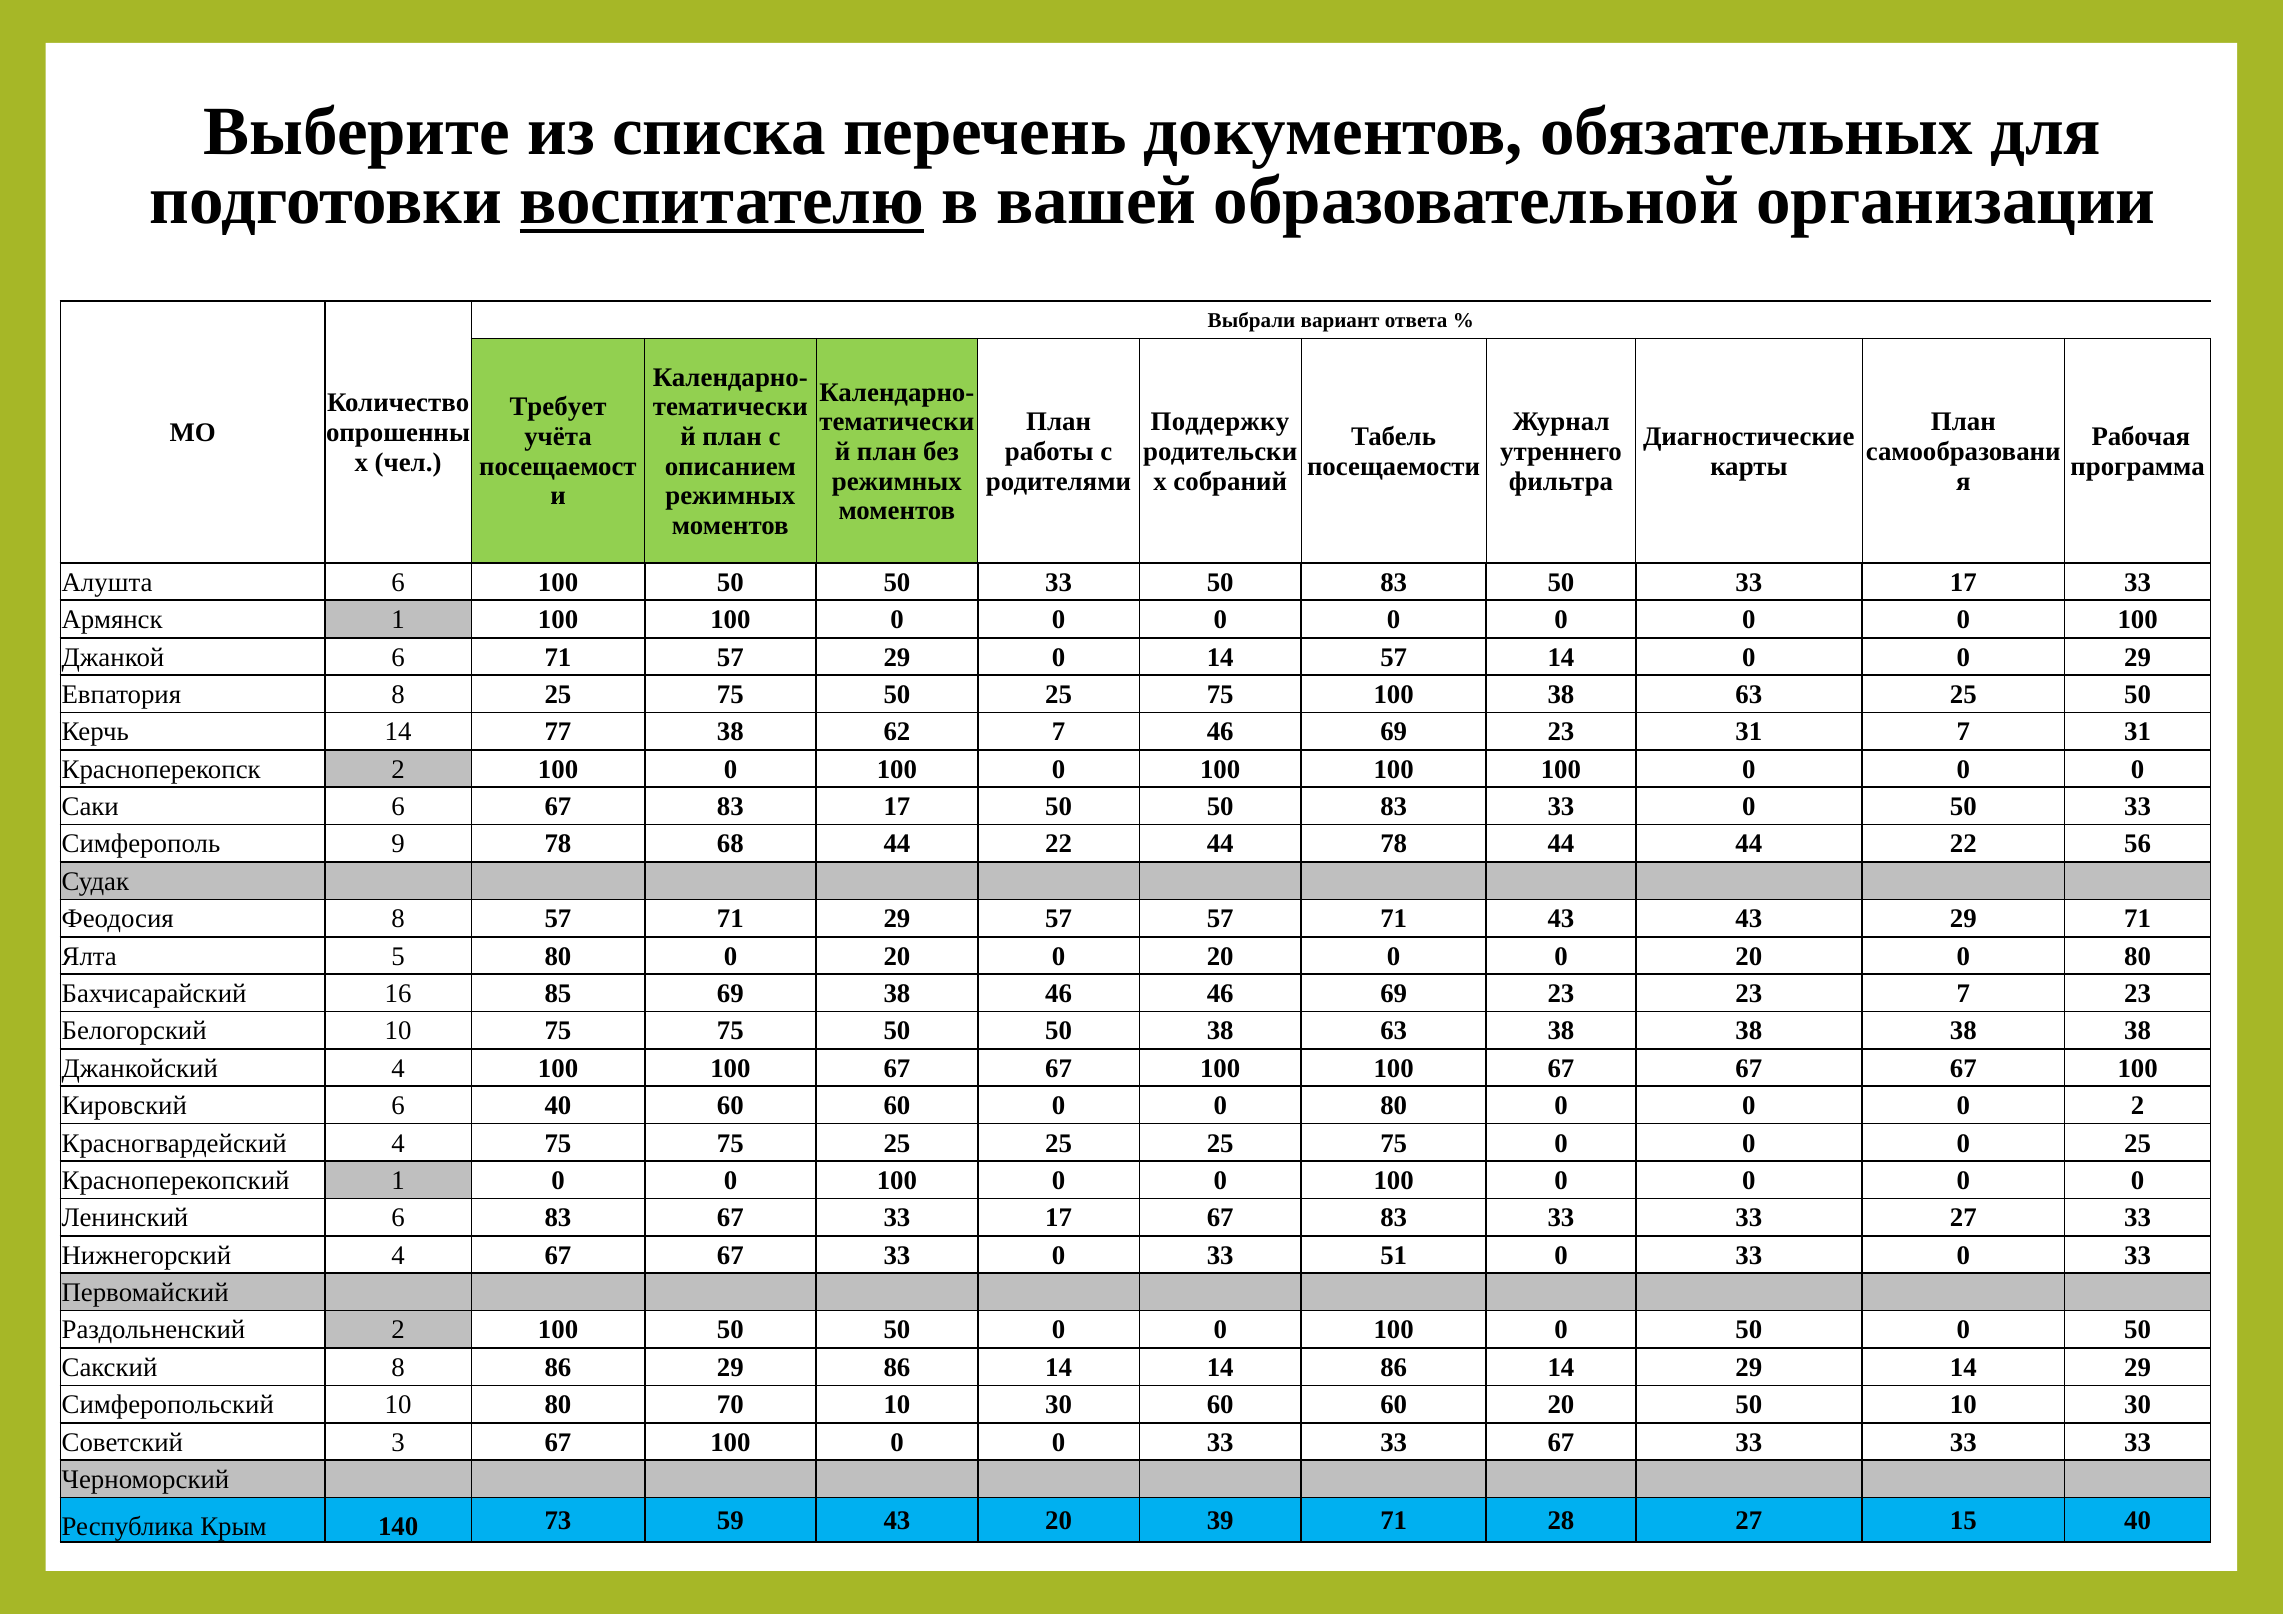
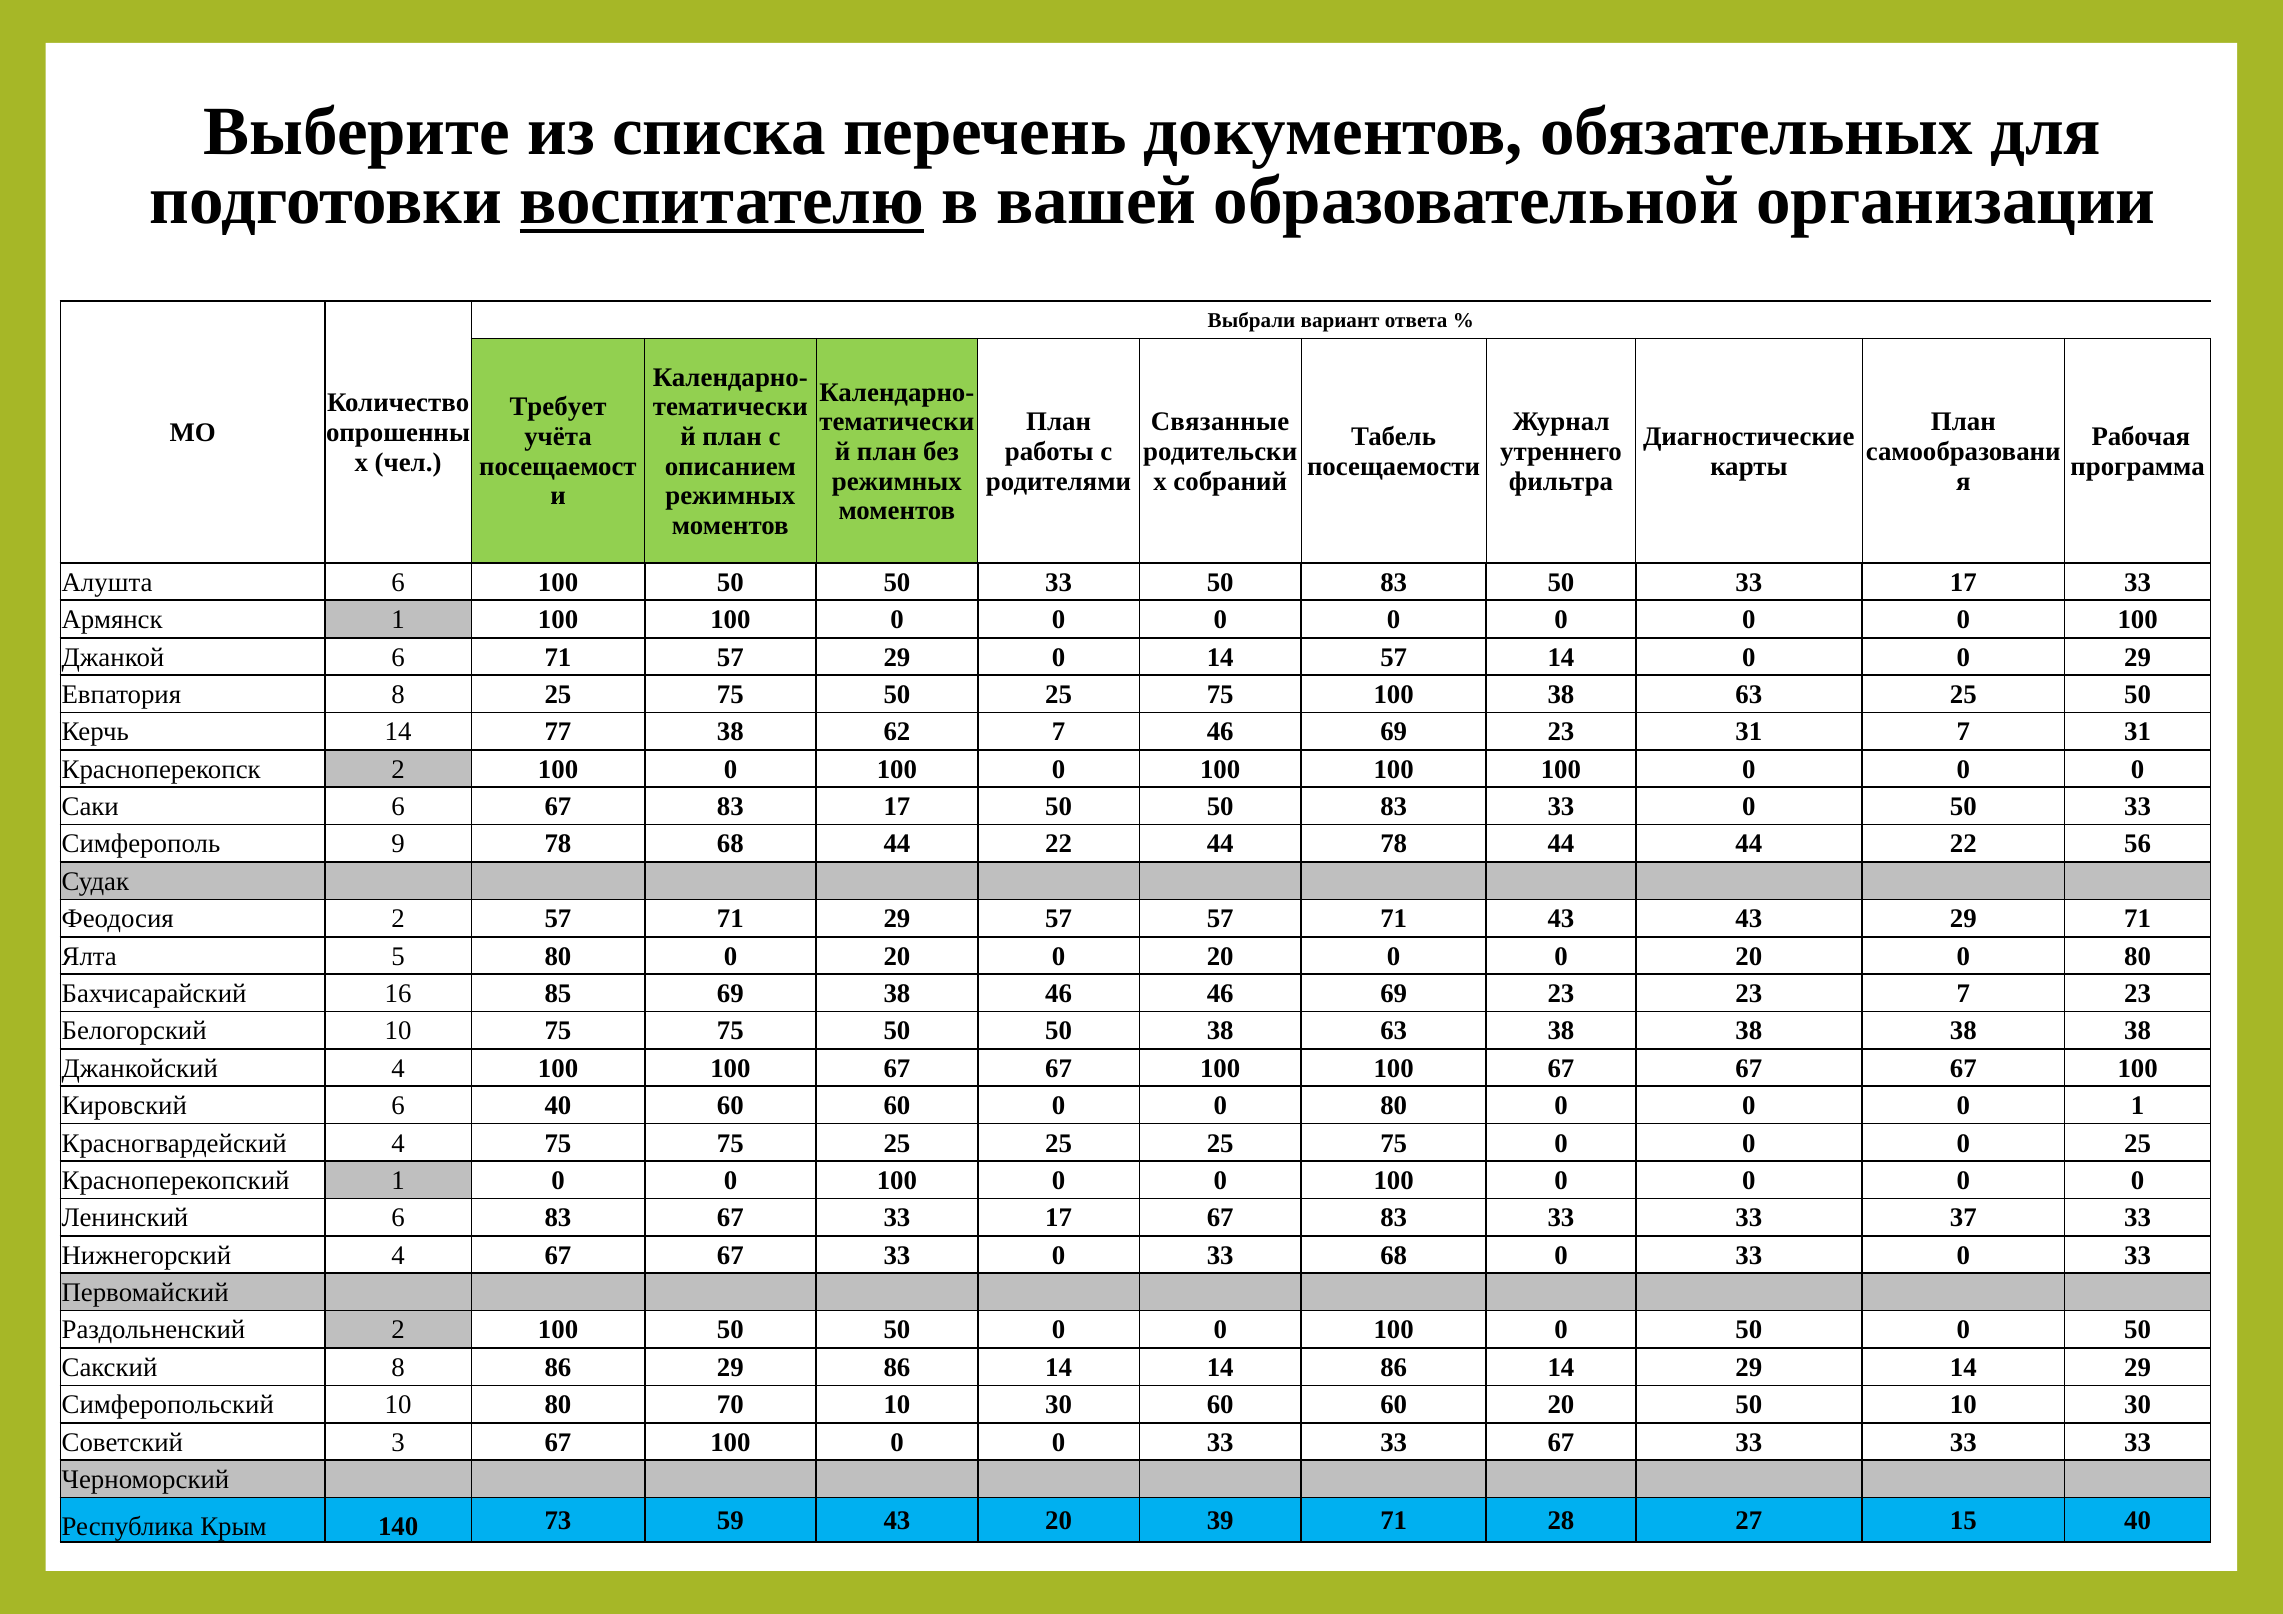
Поддержку: Поддержку -> Связанные (1220, 422)
Феодосия 8: 8 -> 2 (398, 919)
0 2: 2 -> 1 (2138, 1106)
33 27: 27 -> 37 (1963, 1218)
33 51: 51 -> 68 (1394, 1255)
